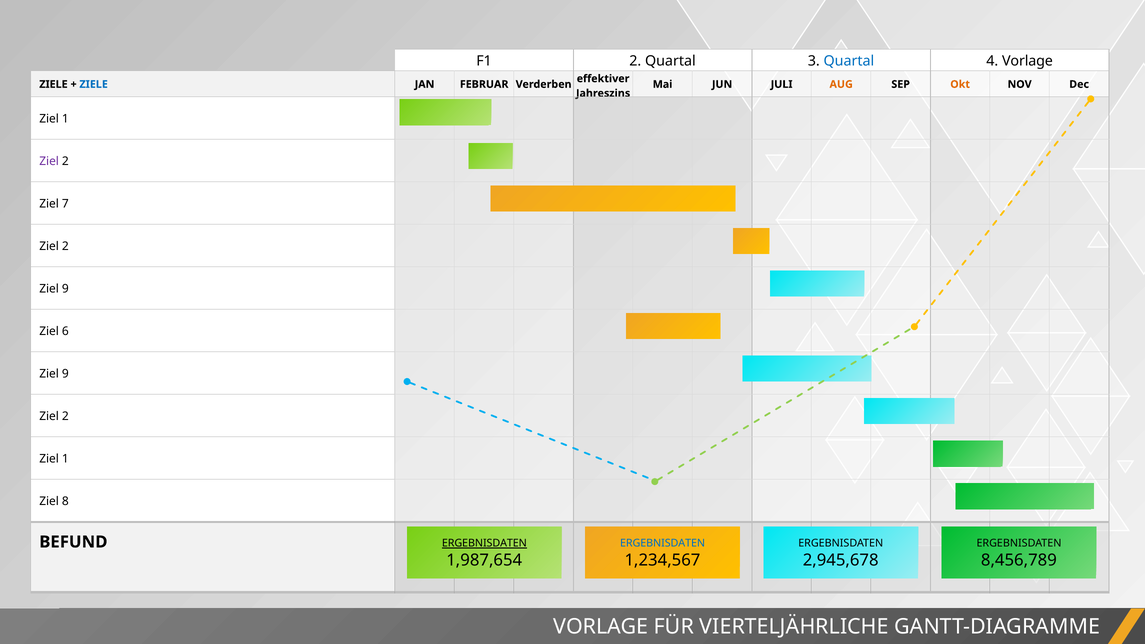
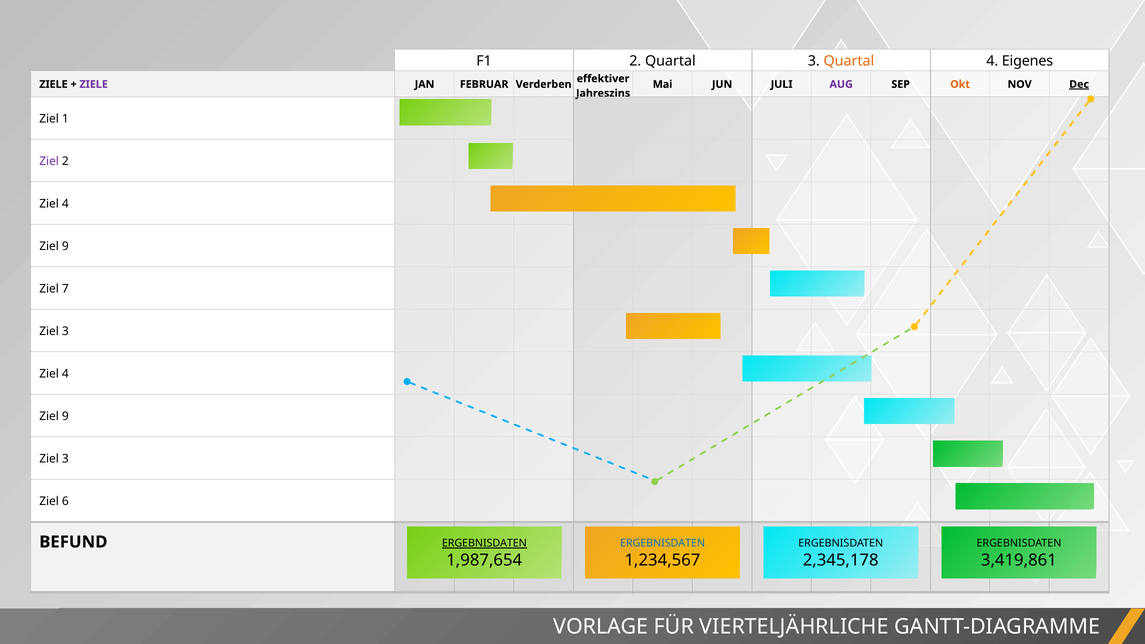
Quartal colour: blue -> orange (849, 61)
4 Vorlage: Vorlage -> Eigenes (1027, 61)
ZIELE colour: blue -> purple (94, 84)
AUG colour: orange -> purple (841, 84)
Dec underline: none -> present (1079, 84)
7: 7 -> 4 (65, 204)
2: 2 -> 9 (65, 246)
9: 9 -> 7 (65, 289)
6: 6 -> 3 (65, 331)
9: 9 -> 4 (65, 374)
2: 2 -> 9 (65, 416)
1: 1 -> 3 (65, 459)
8: 8 -> 6 (65, 501)
2,945,678: 2,945,678 -> 2,345,178 (841, 560)
8,456,789: 8,456,789 -> 3,419,861 (1019, 560)
